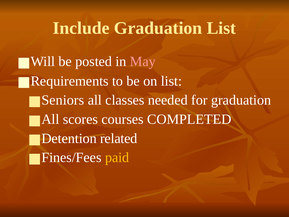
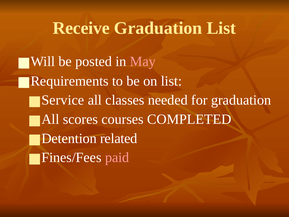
Include: Include -> Receive (81, 28)
Seniors: Seniors -> Service (63, 100)
paid colour: yellow -> pink (117, 157)
